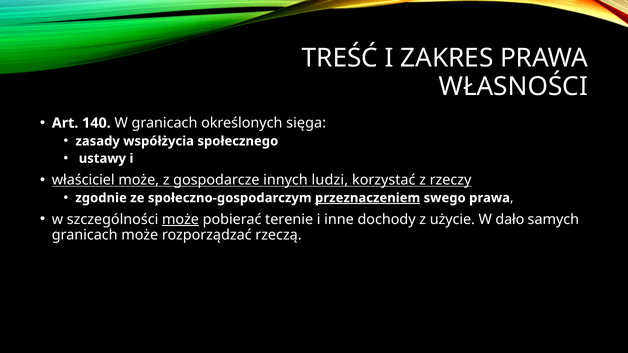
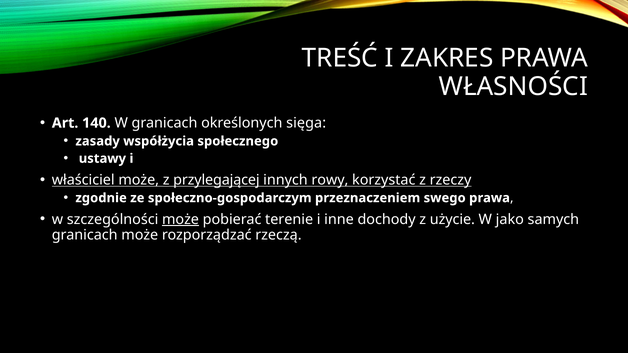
gospodarcze: gospodarcze -> przylegającej (216, 180)
ludzi: ludzi -> rowy (330, 180)
przeznaczeniem underline: present -> none (368, 198)
dało: dało -> jako (510, 219)
